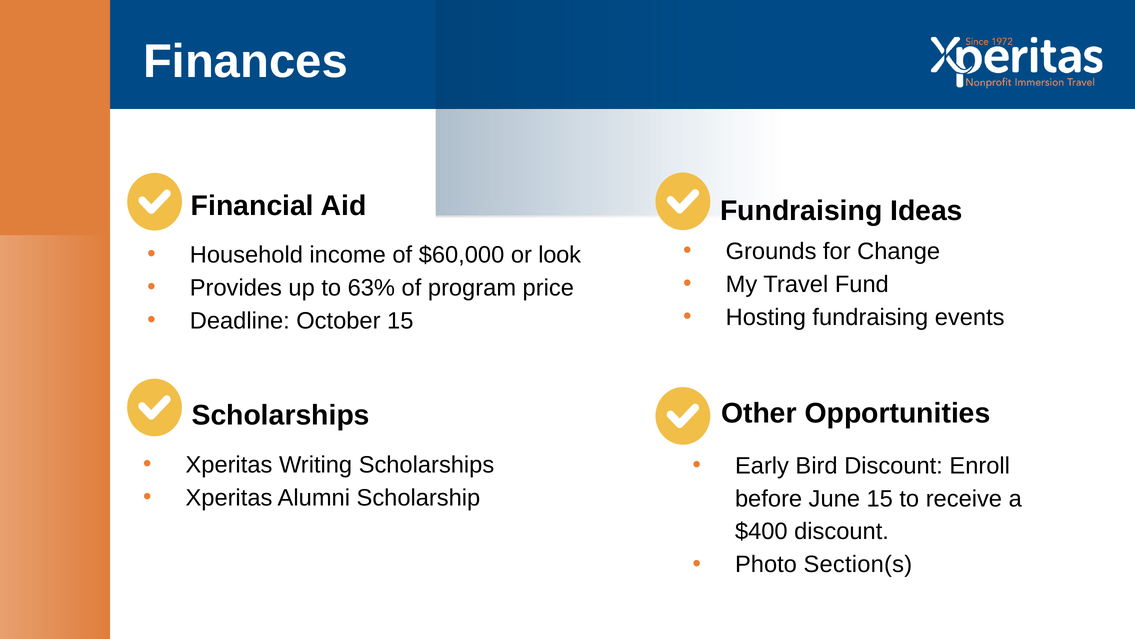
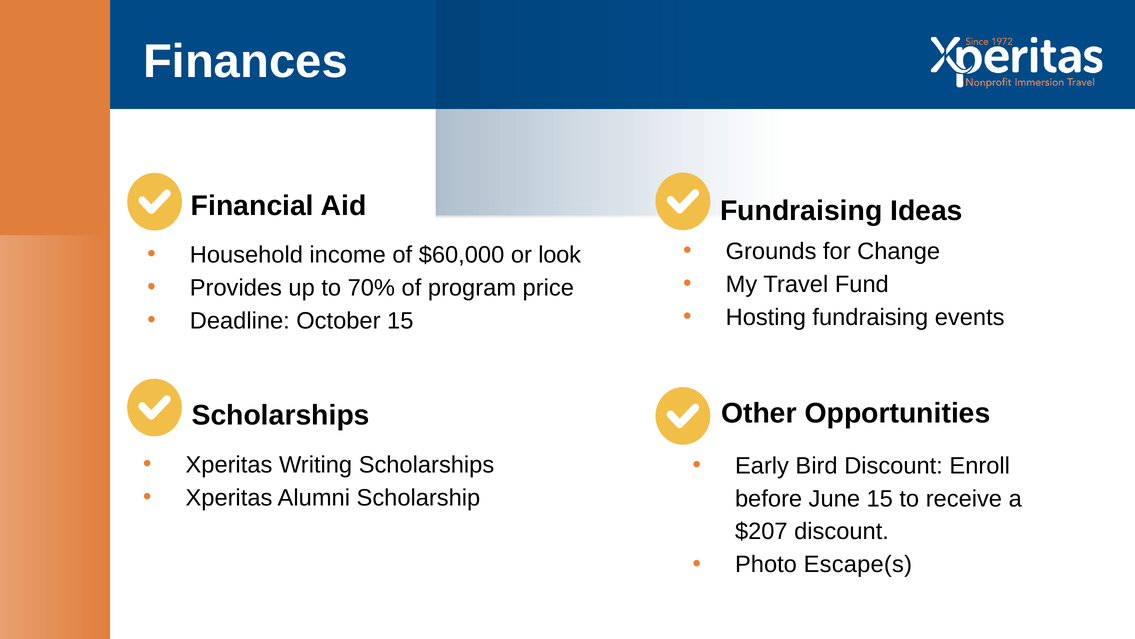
63%: 63% -> 70% (371, 288)
$400: $400 -> $207 (761, 531)
Section(s: Section(s -> Escape(s (858, 564)
